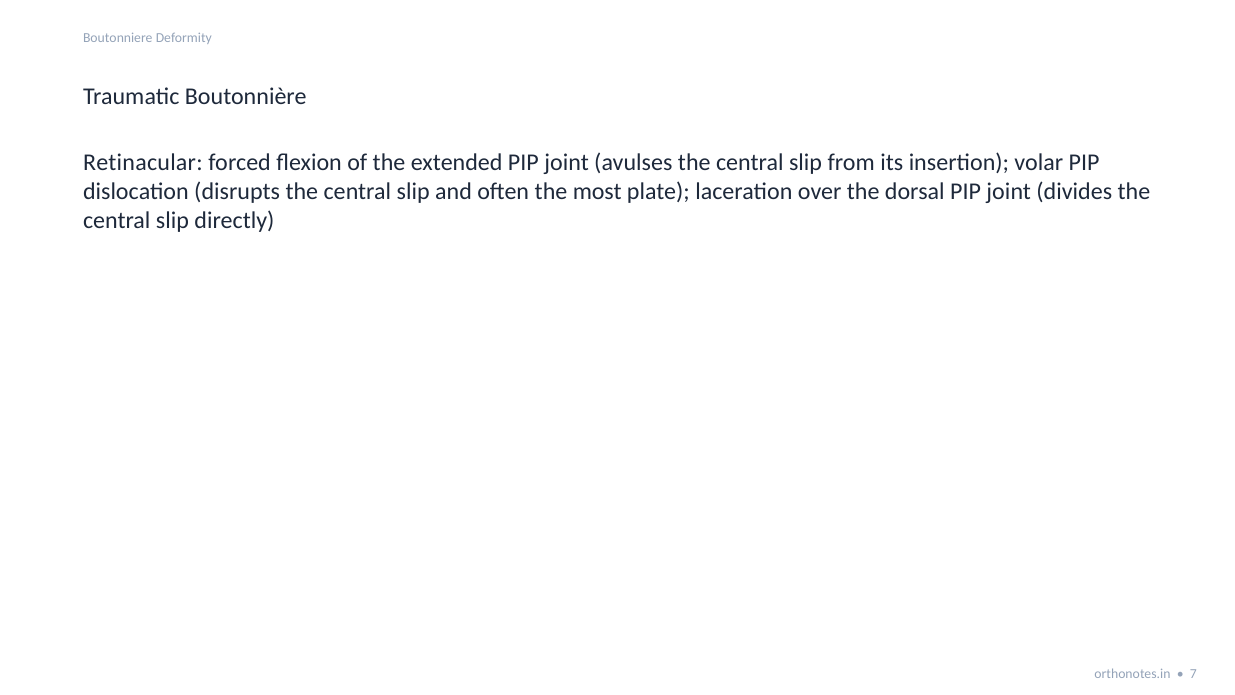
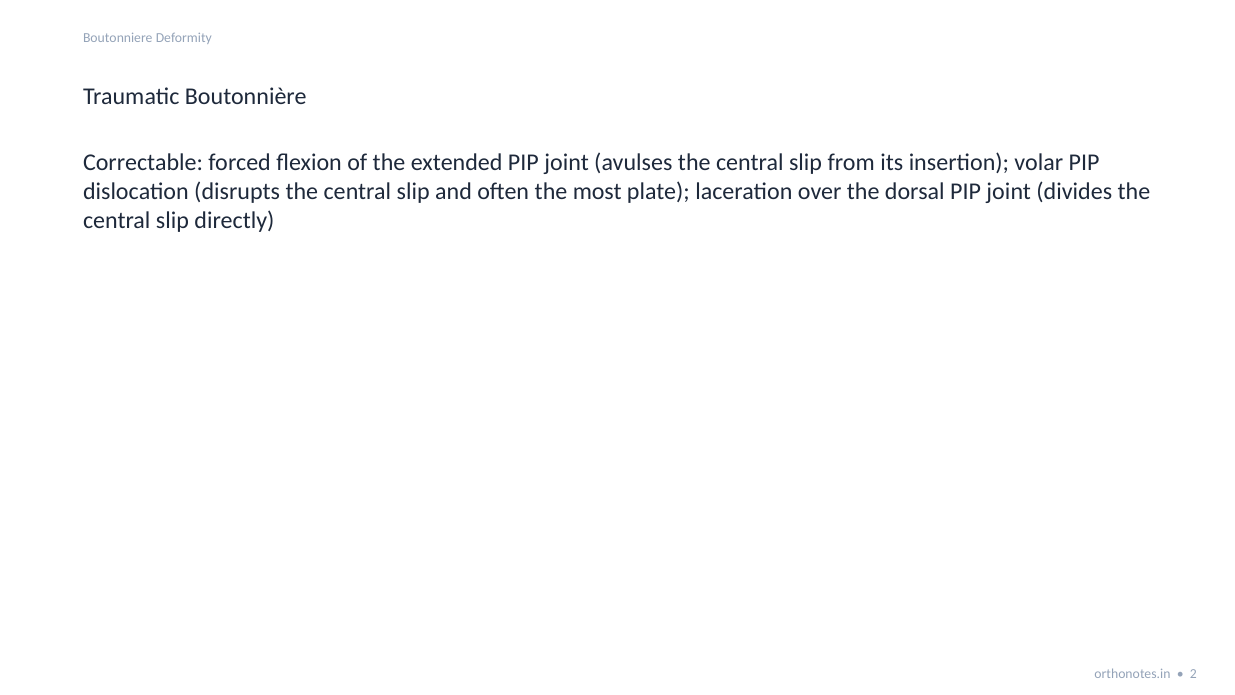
Retinacular: Retinacular -> Correctable (143, 163)
7: 7 -> 2 (1193, 674)
